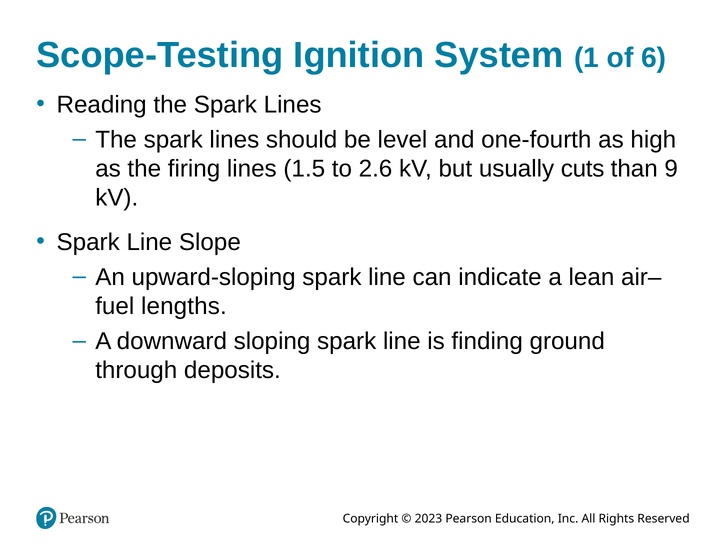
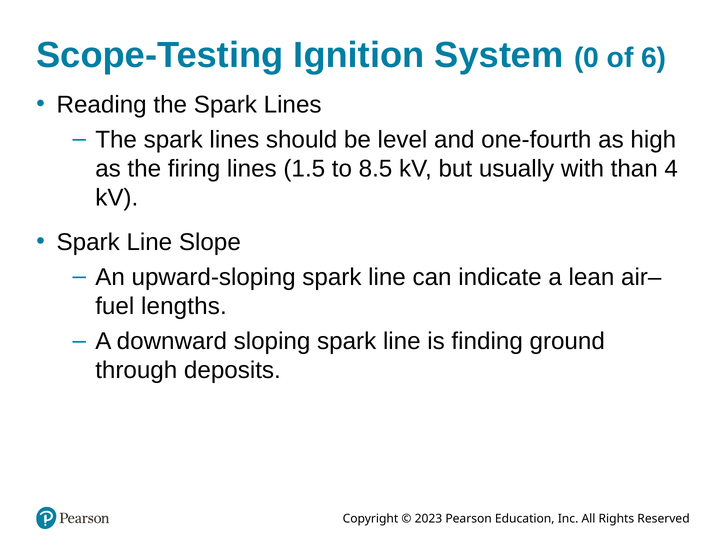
1: 1 -> 0 (587, 58)
2.6: 2.6 -> 8.5 (376, 169)
cuts: cuts -> with (582, 169)
9: 9 -> 4 (671, 169)
